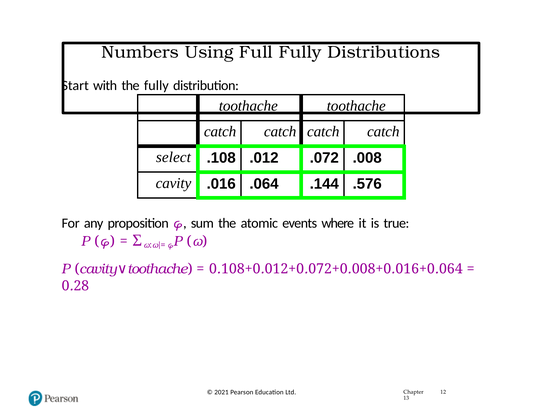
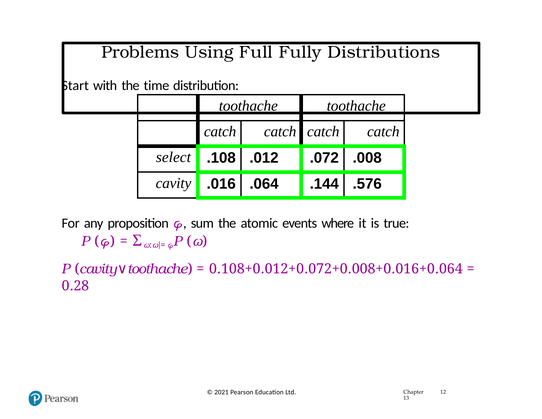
Numbers: Numbers -> Problems (140, 52)
the fully: fully -> time (156, 85)
